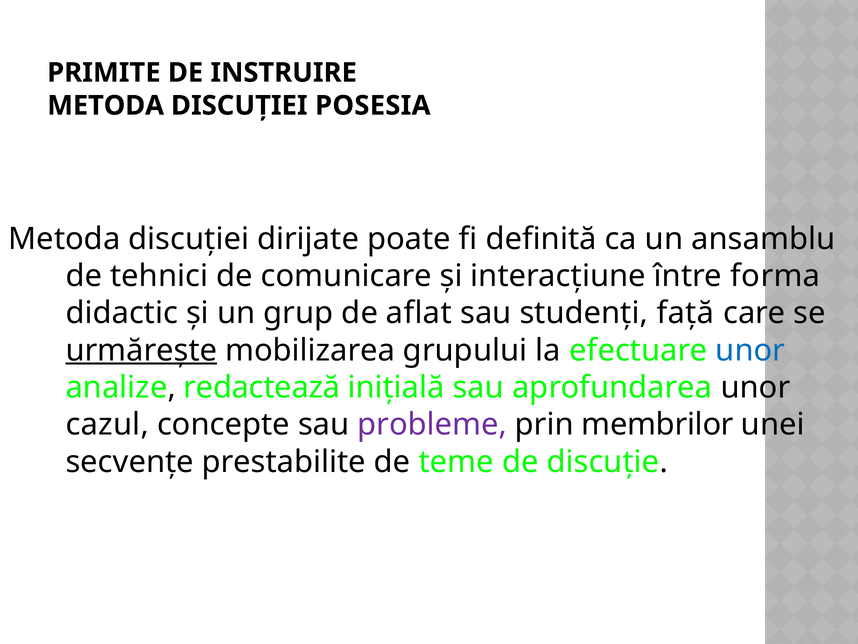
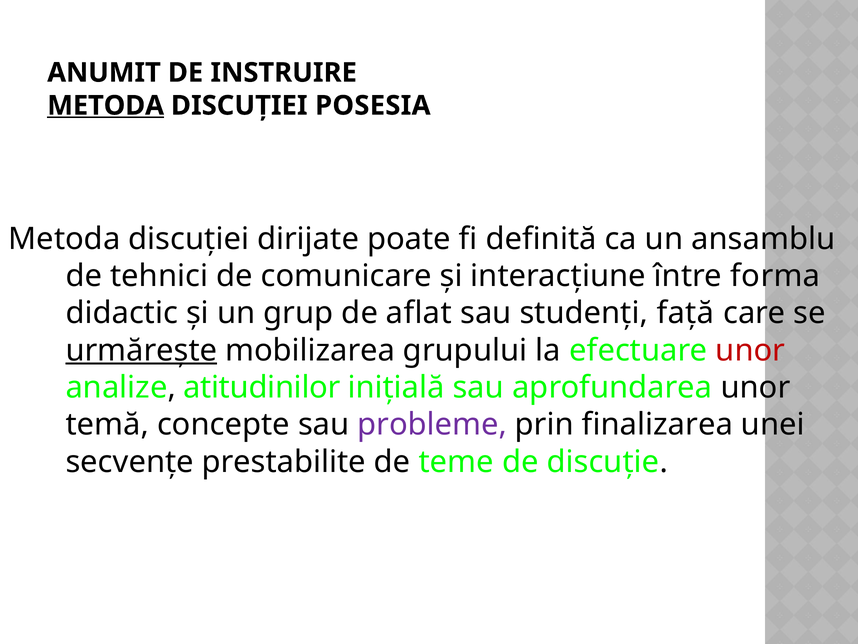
PRIMITE: PRIMITE -> ANUMIT (104, 73)
METODA underline: none -> present (106, 106)
unor colour: blue -> red (750, 350)
redactează: redactează -> atitudinilor (262, 387)
cazul: cazul -> temă (107, 424)
membrilor: membrilor -> finalizarea (657, 424)
